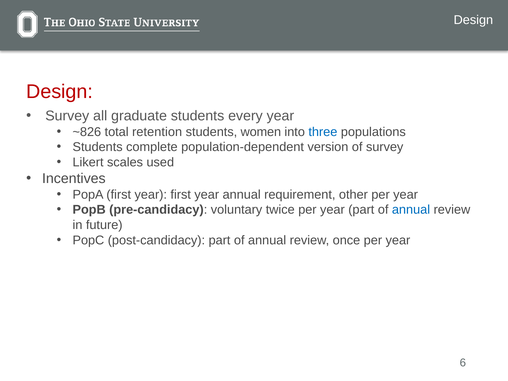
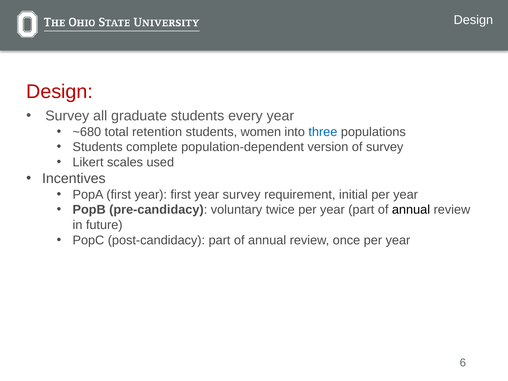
~826: ~826 -> ~680 (87, 132)
year annual: annual -> survey (242, 195)
other: other -> initial (353, 195)
annual colour: blue -> black (411, 210)
